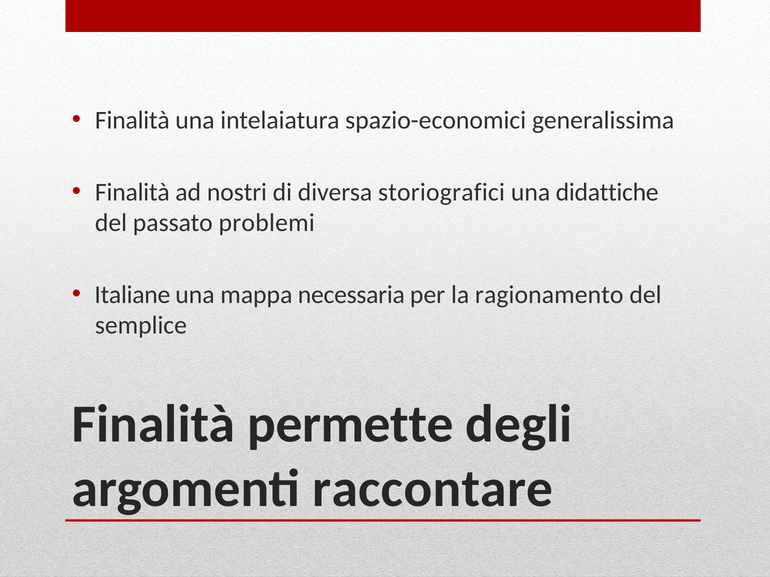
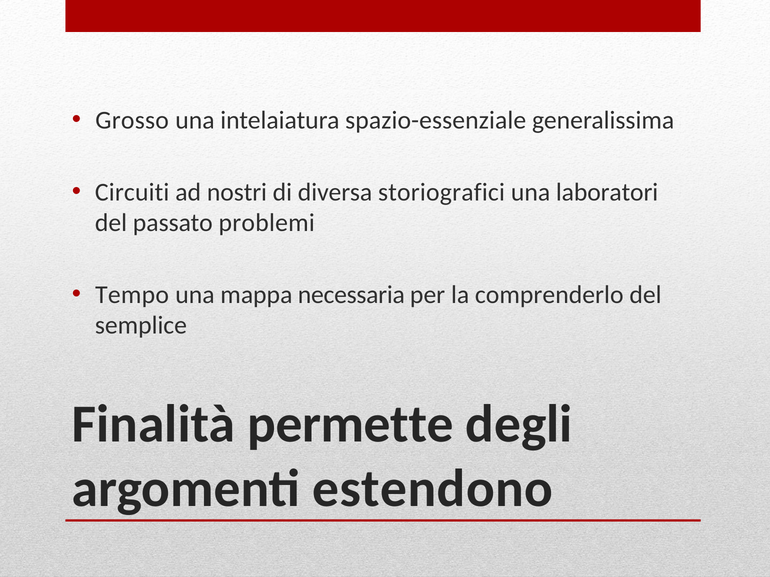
Finalità: Finalità -> Grosso (132, 121)
spazio-economici: spazio-economici -> spazio-essenziale (436, 121)
Finalità: Finalità -> Circuiti (132, 192)
didattiche: didattiche -> laboratori (607, 192)
Italiane: Italiane -> Tempo (132, 295)
ragionamento: ragionamento -> comprenderlo (549, 295)
raccontare: raccontare -> estendono (433, 489)
